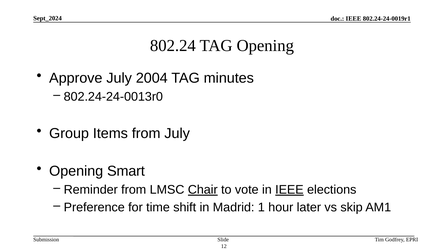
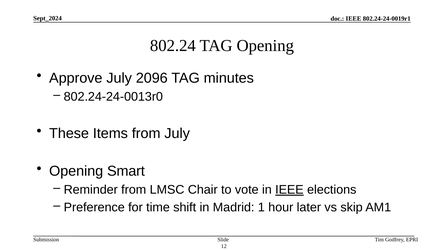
2004: 2004 -> 2096 (152, 78)
Group: Group -> These (69, 133)
Chair underline: present -> none (203, 190)
